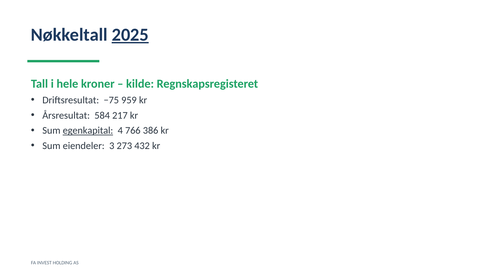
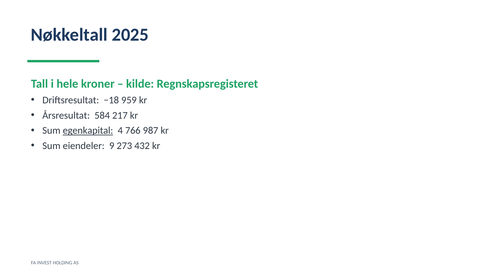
2025 underline: present -> none (130, 35)
−75: −75 -> −18 (111, 100)
386: 386 -> 987 (151, 131)
3: 3 -> 9 (112, 146)
